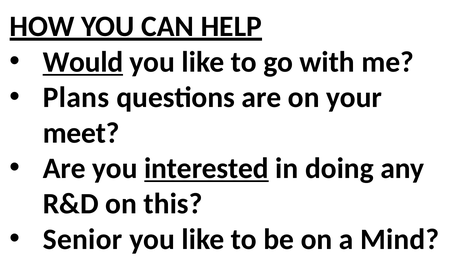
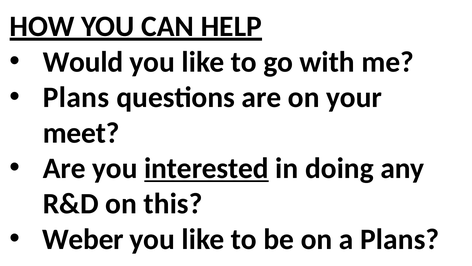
Would underline: present -> none (83, 62)
Senior: Senior -> Weber (83, 239)
a Mind: Mind -> Plans (400, 239)
